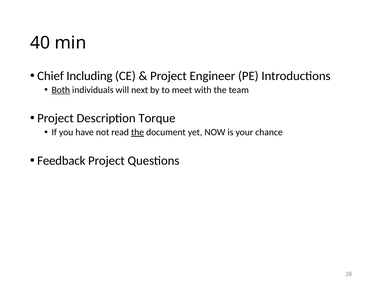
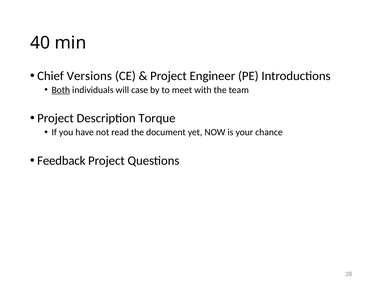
Including: Including -> Versions (89, 76)
next: next -> case (140, 90)
the underline: present -> none (138, 132)
